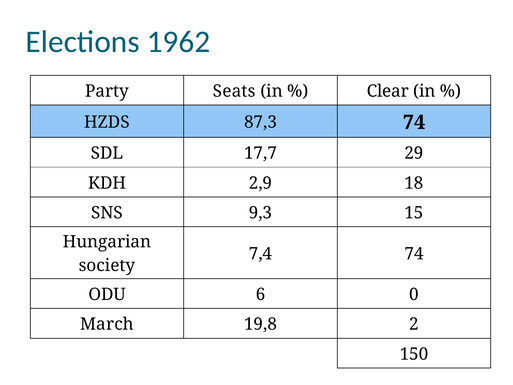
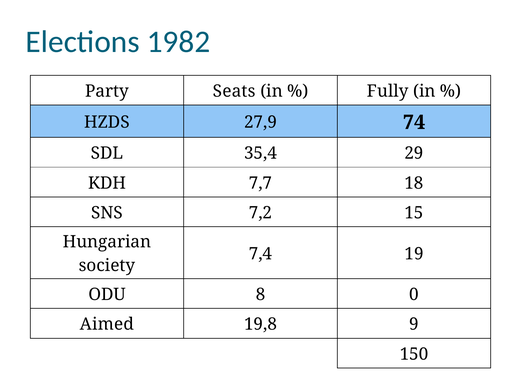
1962: 1962 -> 1982 (178, 42)
Clear: Clear -> Fully (388, 91)
87,3: 87,3 -> 27,9 (261, 122)
17,7: 17,7 -> 35,4 (261, 153)
2,9: 2,9 -> 7,7 (261, 183)
9,3: 9,3 -> 7,2 (261, 213)
7,4 74: 74 -> 19 (414, 254)
6: 6 -> 8 (261, 294)
March: March -> Aimed (107, 324)
2: 2 -> 9 (414, 324)
